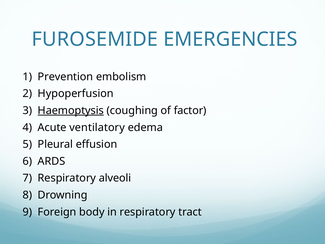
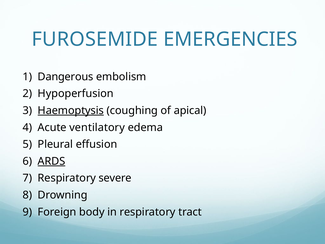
Prevention: Prevention -> Dangerous (66, 77)
factor: factor -> apical (190, 110)
ARDS underline: none -> present (51, 161)
alveoli: alveoli -> severe (115, 178)
